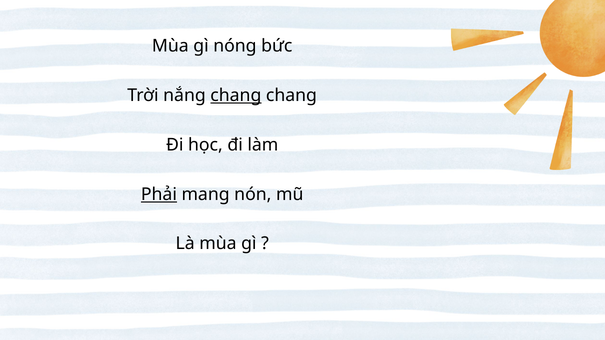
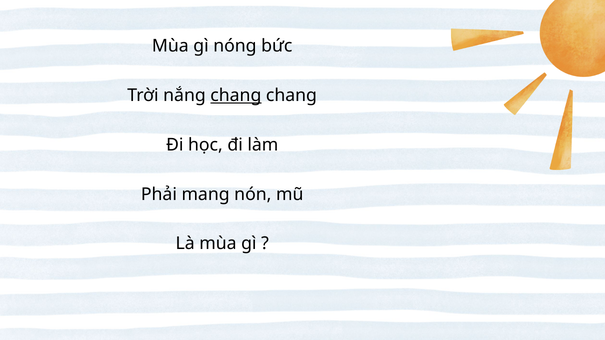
Phải underline: present -> none (159, 194)
